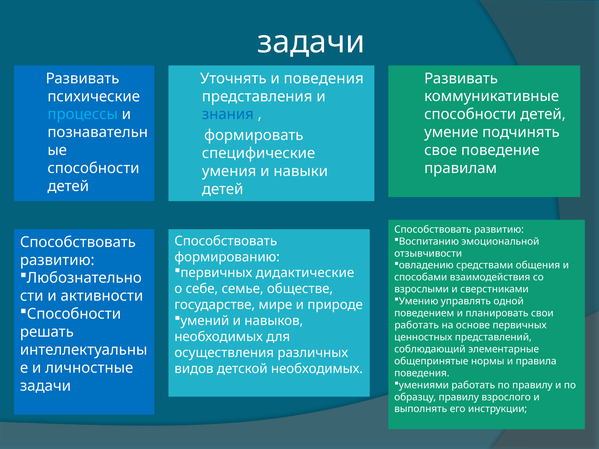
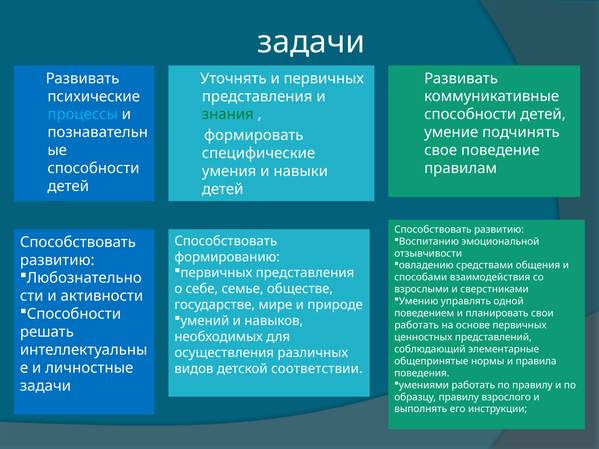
и поведения: поведения -> первичных (324, 78)
знания colour: blue -> green (228, 114)
дидактические: дидактические -> представления (305, 273)
детской необходимых: необходимых -> соответствии (317, 369)
